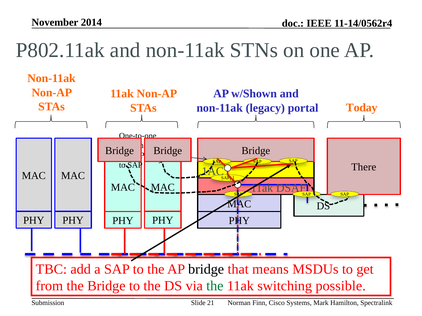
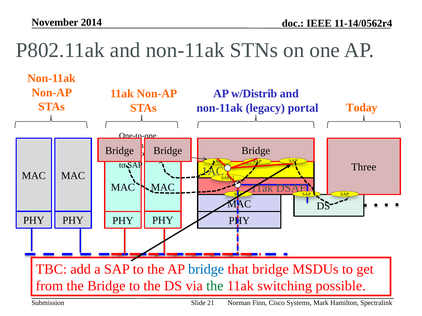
w/Shown: w/Shown -> w/Distrib (254, 94)
There: There -> Three (364, 167)
bridge colour: black -> blue (206, 269)
that means: means -> bridge (270, 269)
